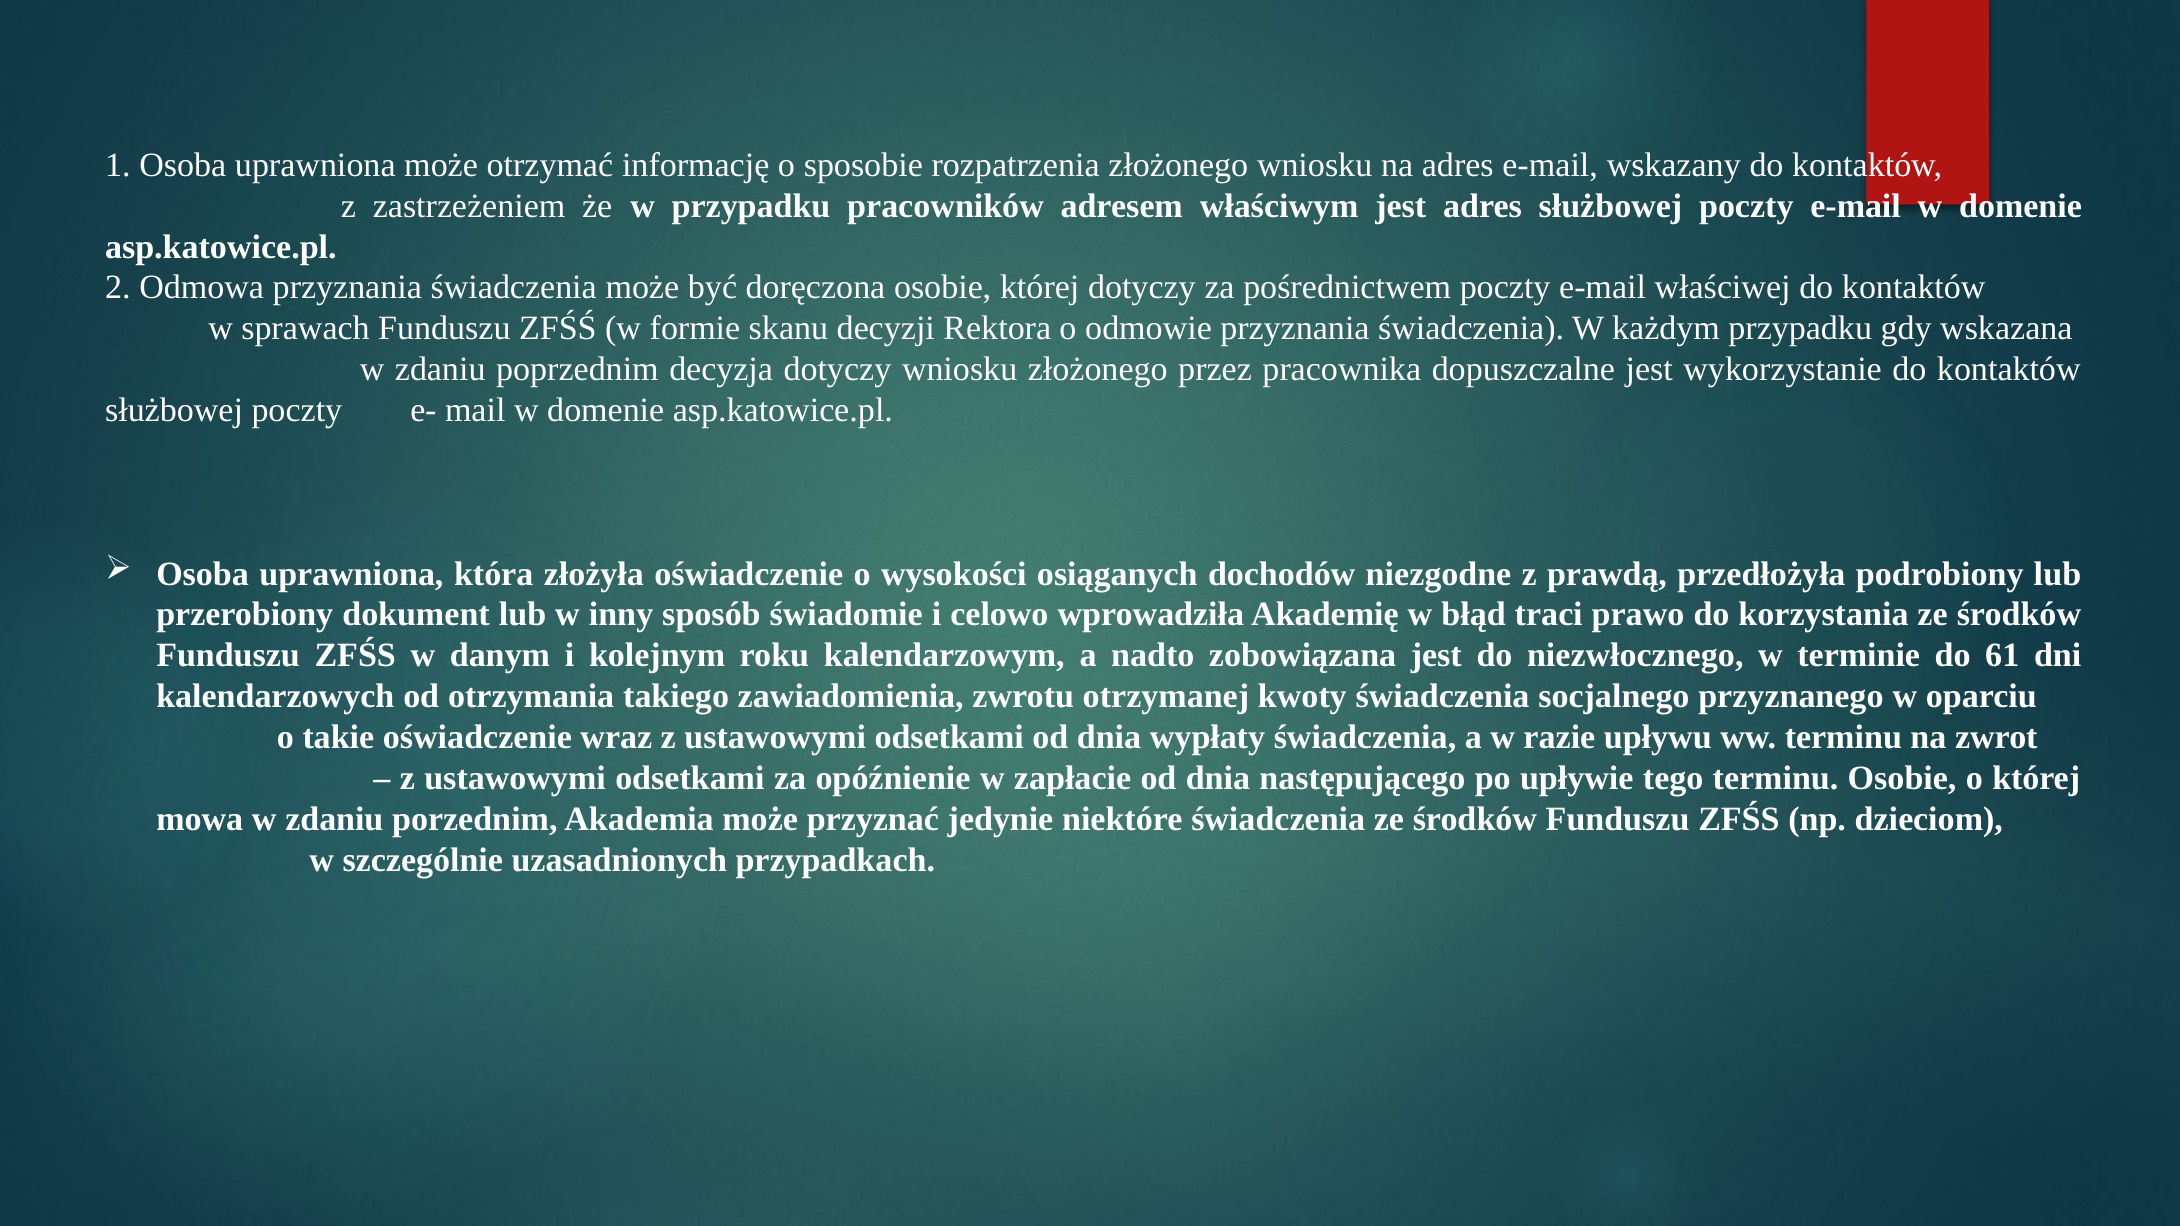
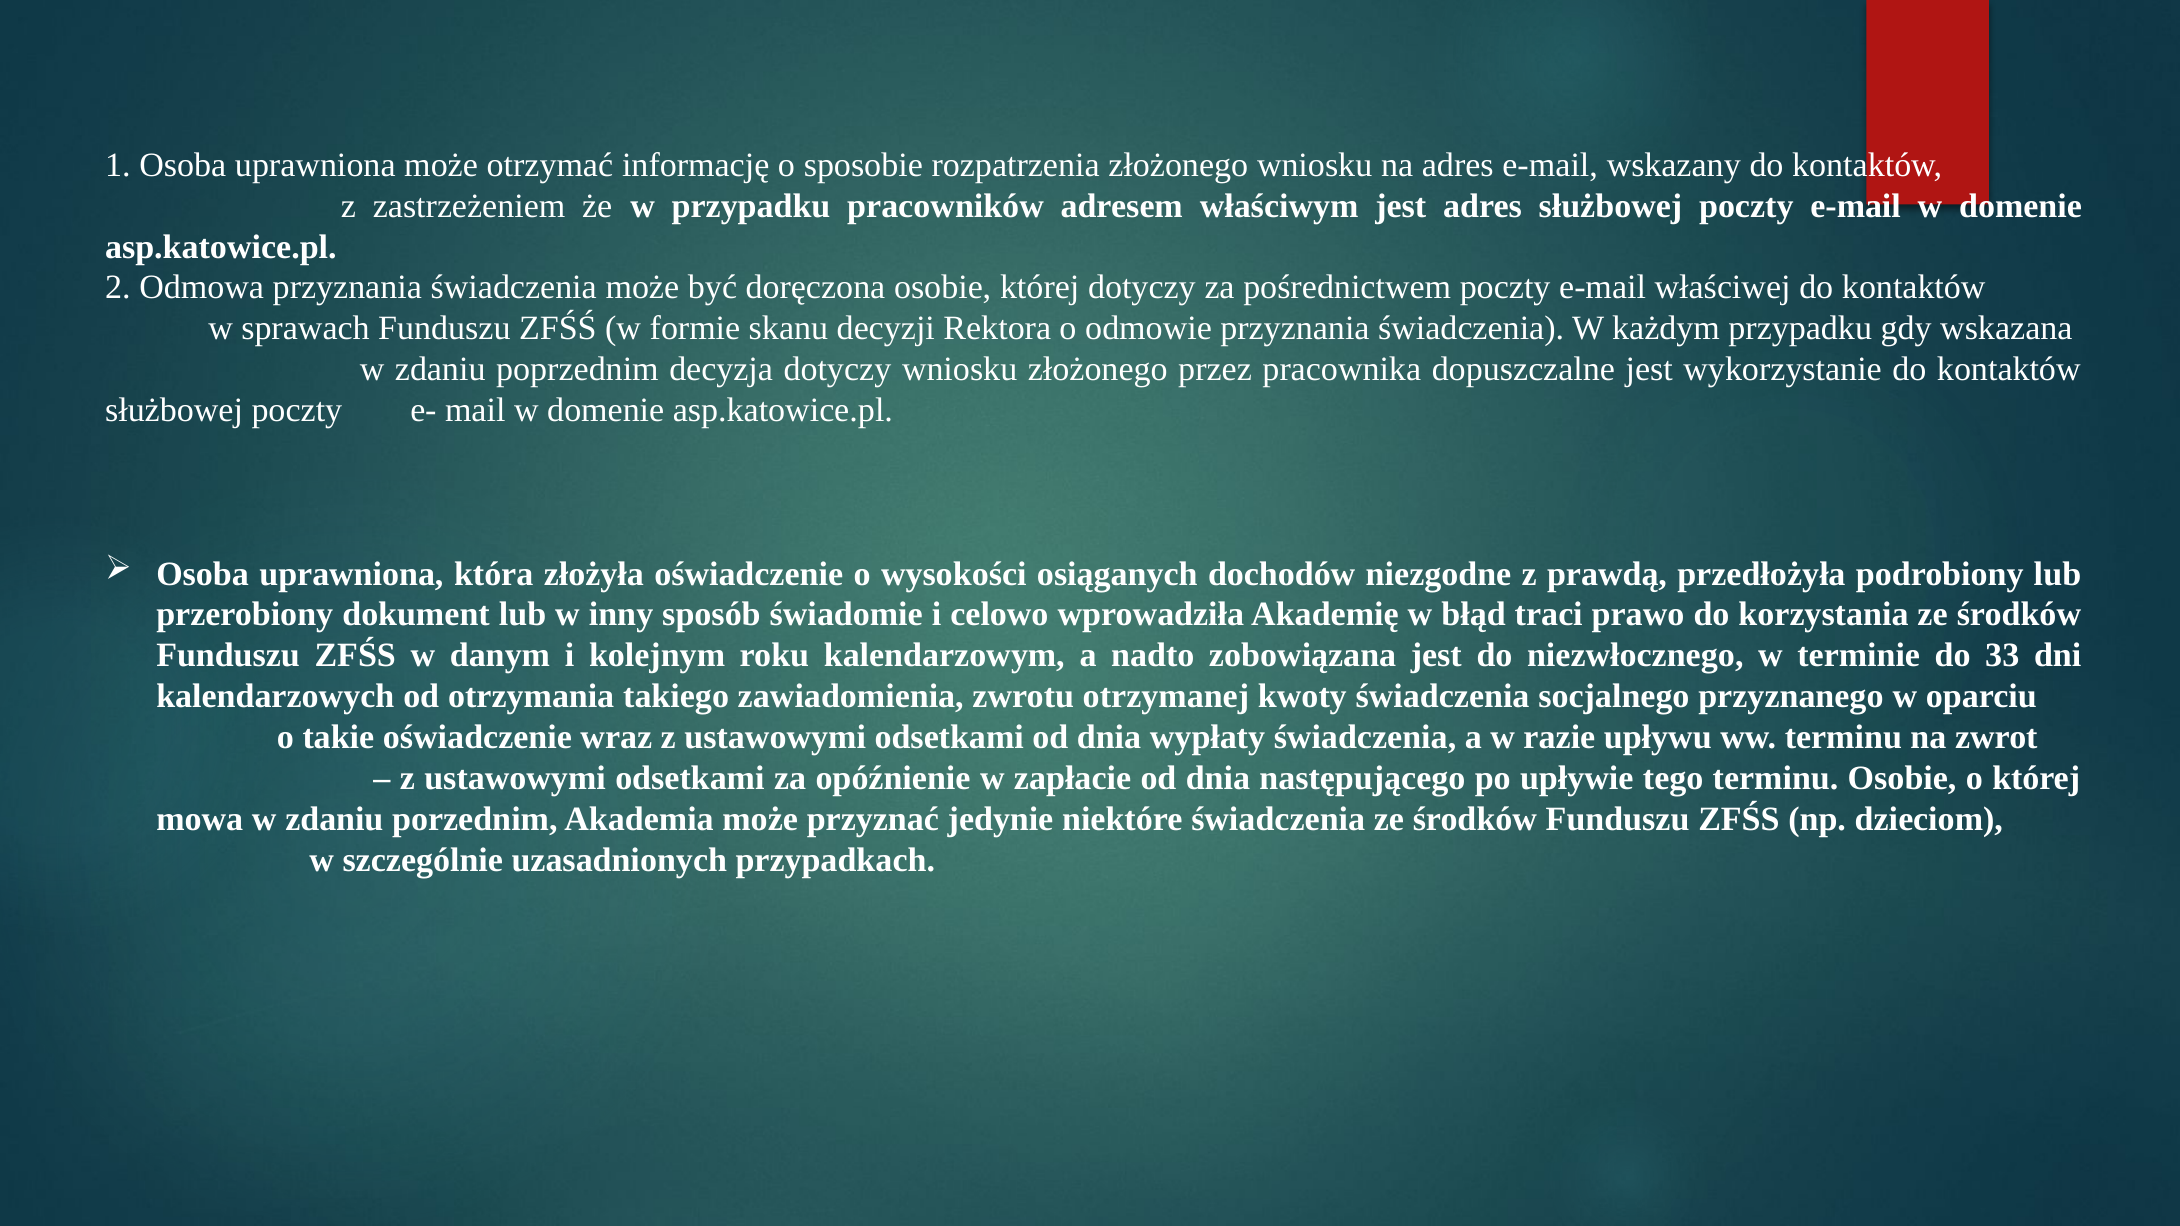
61: 61 -> 33 (2002, 656)
